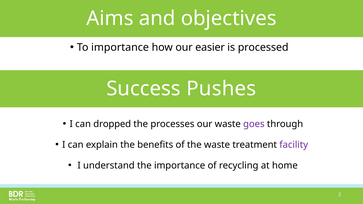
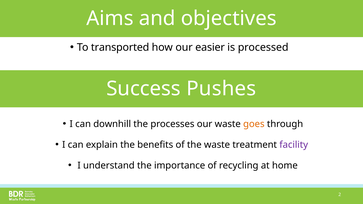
To importance: importance -> transported (120, 47)
dropped: dropped -> downhill (112, 124)
goes colour: purple -> orange (254, 124)
